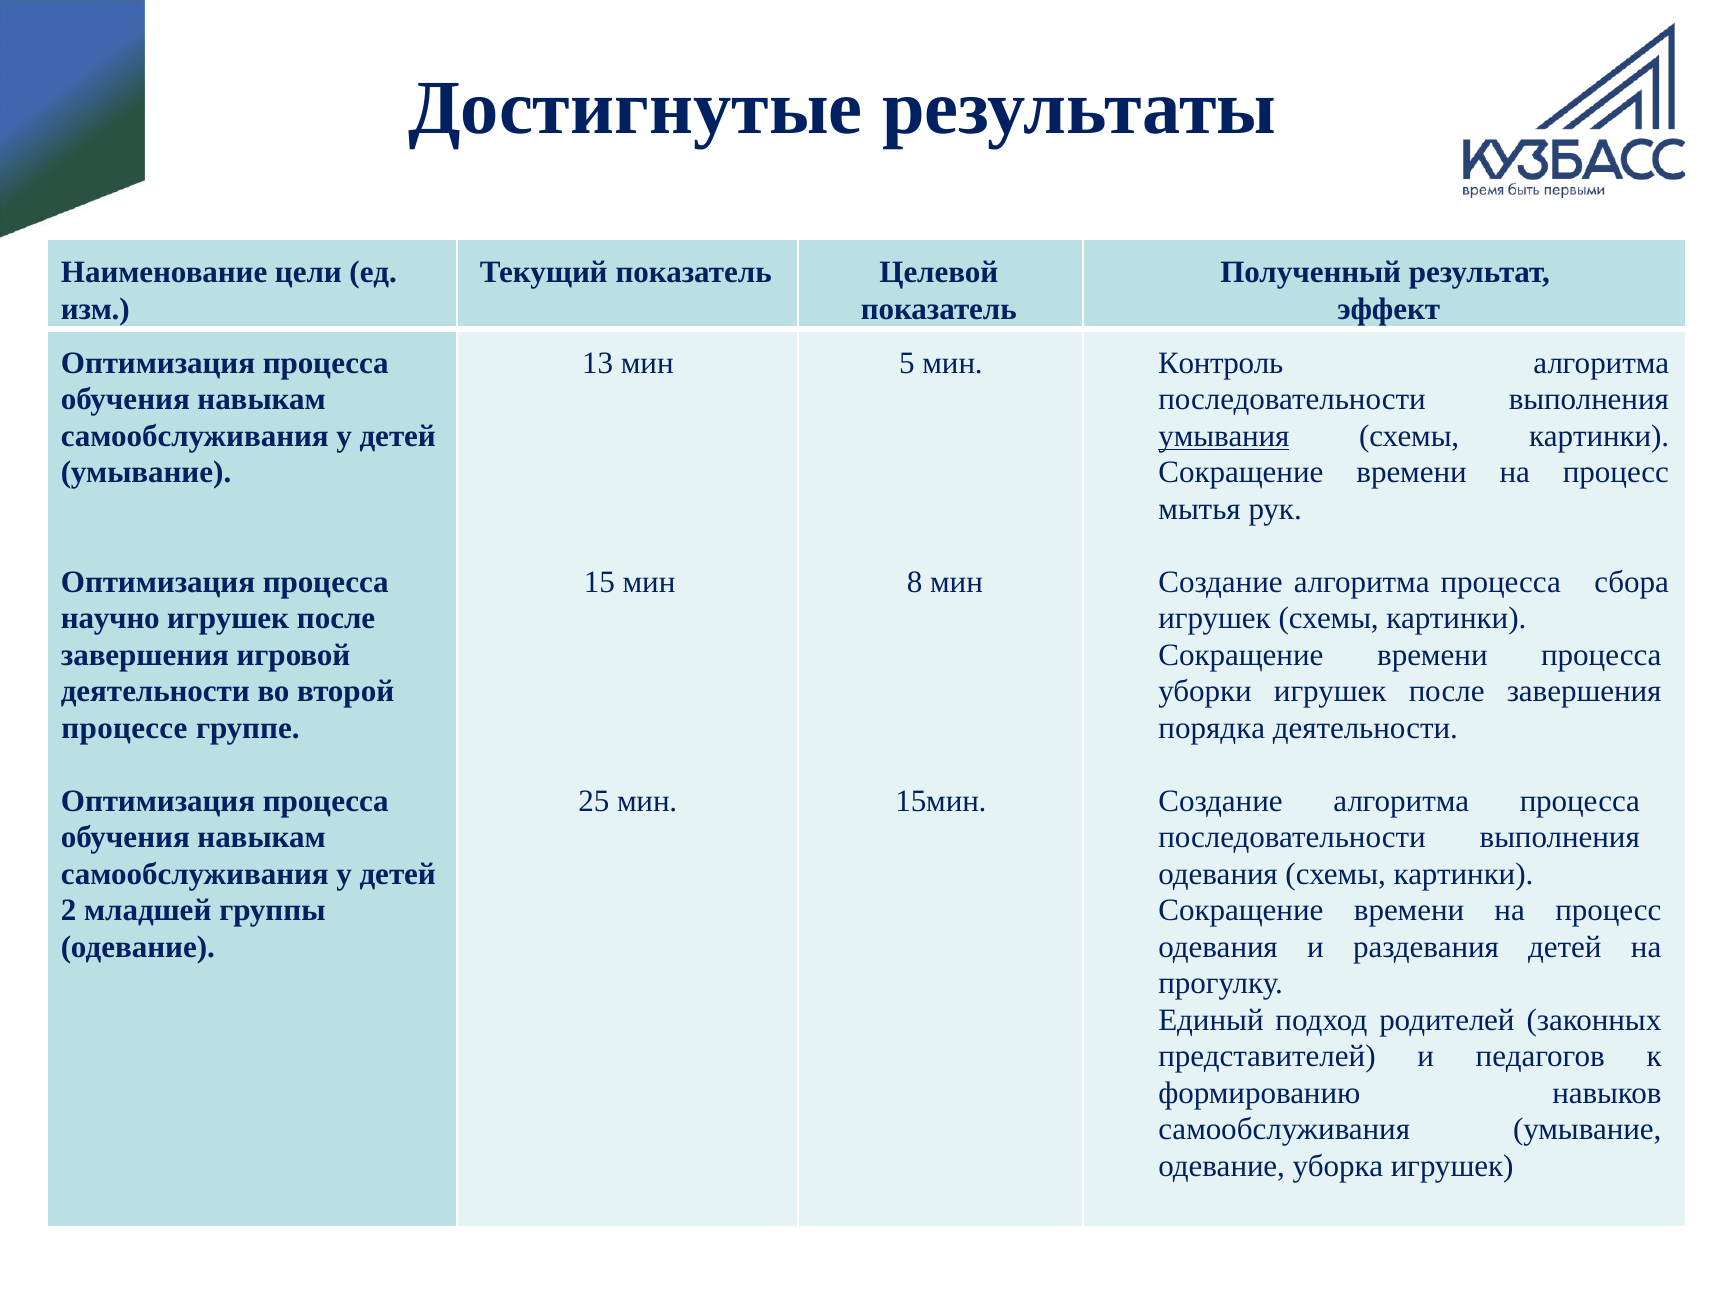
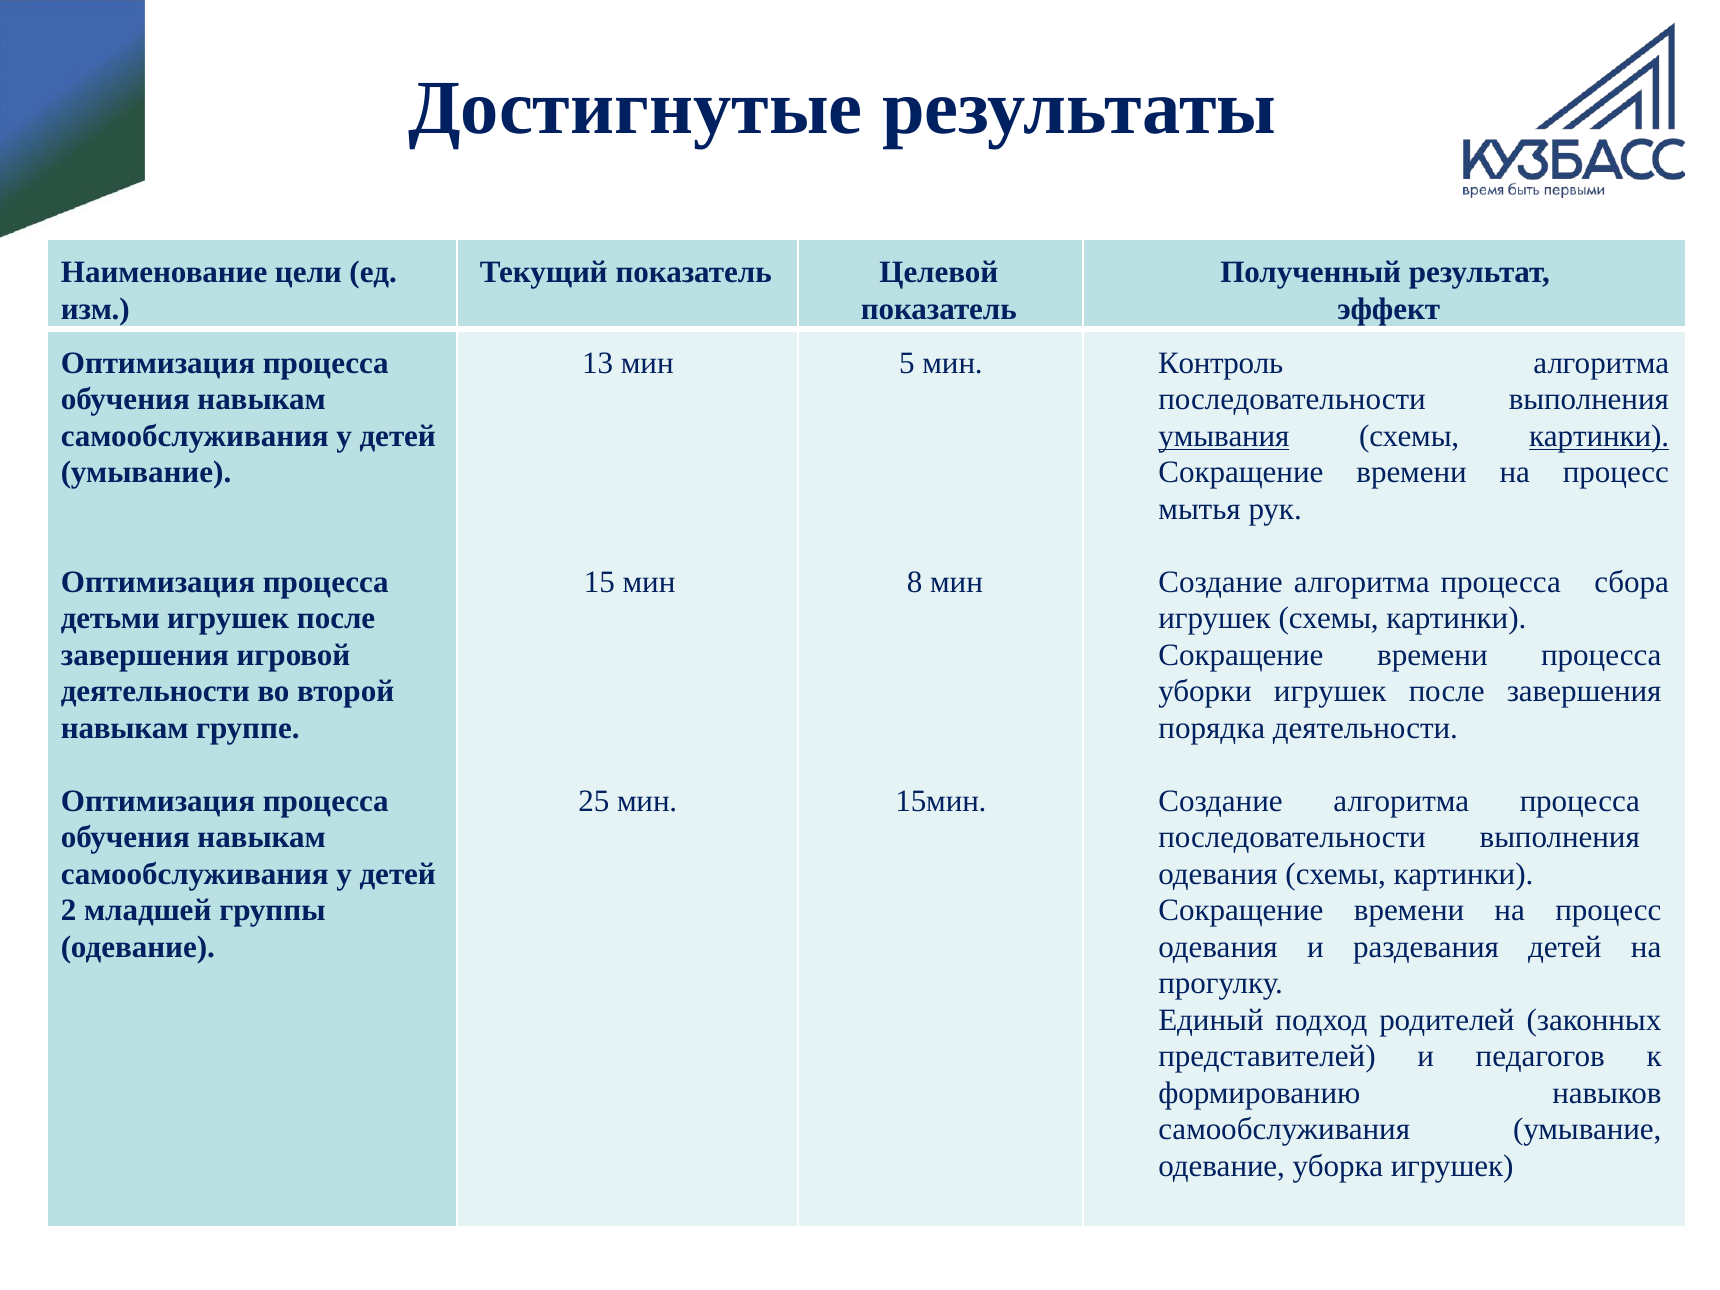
картинки underline: none -> present (1599, 436)
научно: научно -> детьми (110, 619)
процессе: процессе -> навыкам (125, 728)
